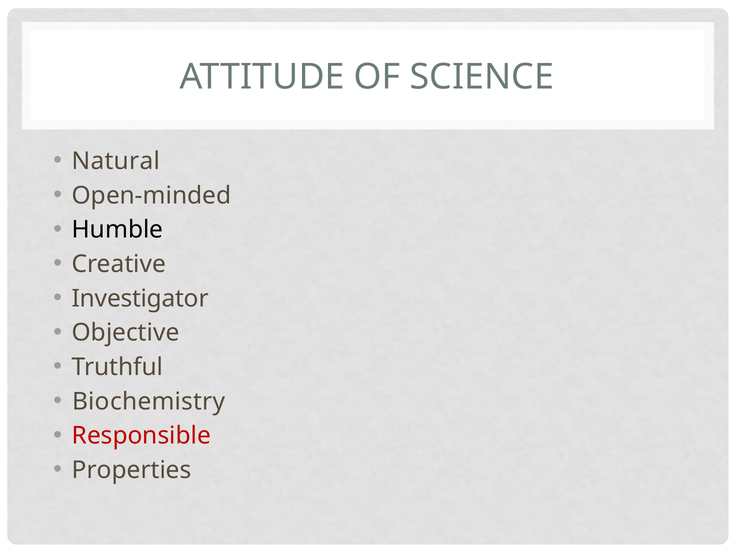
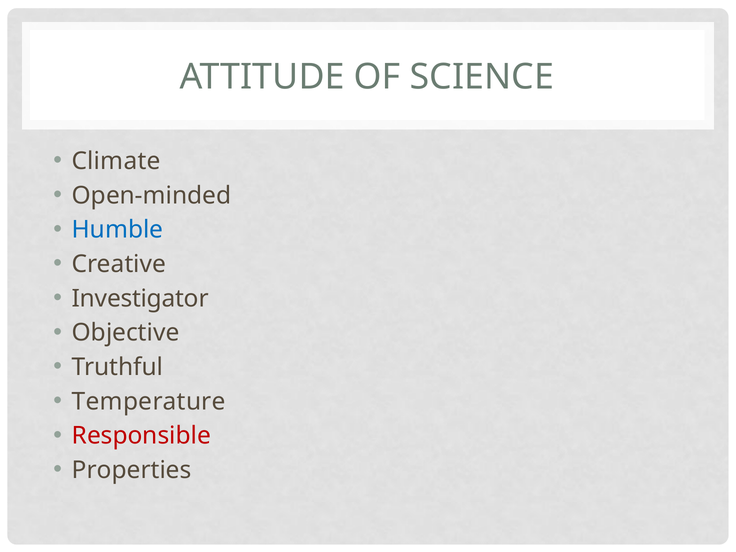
Natural: Natural -> Climate (116, 161)
Humble colour: black -> blue (118, 230)
Biochemistry: Biochemistry -> Temperature (149, 402)
